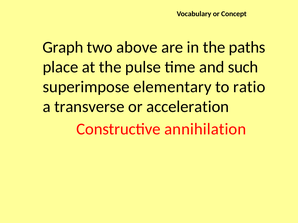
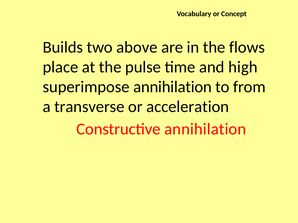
Graph: Graph -> Builds (63, 47)
paths: paths -> flows (247, 47)
such: such -> high (243, 67)
superimpose elementary: elementary -> annihilation (173, 87)
ratio: ratio -> from (249, 87)
